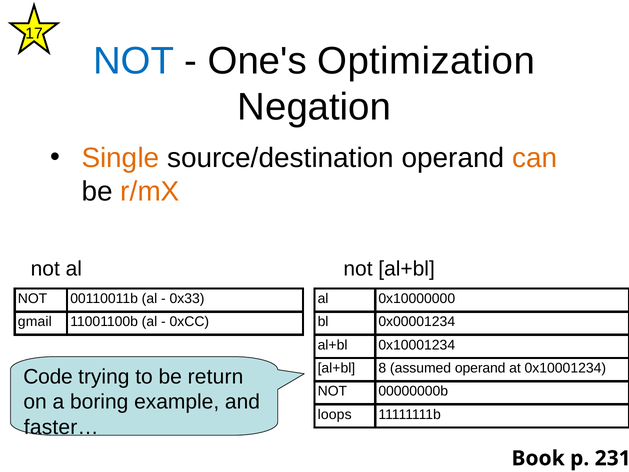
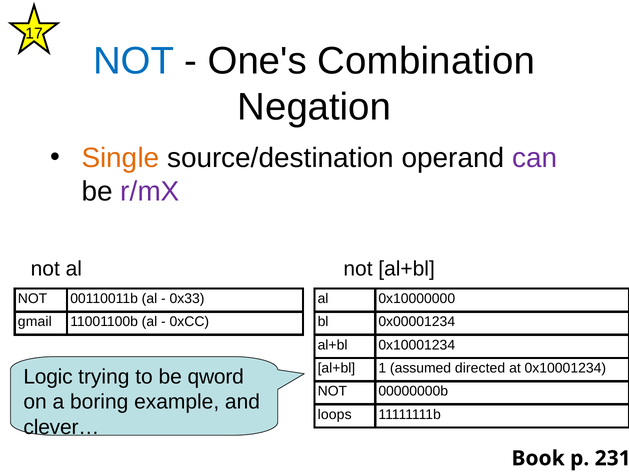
Optimization: Optimization -> Combination (426, 61)
can colour: orange -> purple (535, 158)
r/mX colour: orange -> purple (150, 192)
8: 8 -> 1 (382, 368)
assumed operand: operand -> directed (480, 368)
Code: Code -> Logic (48, 377)
return: return -> qword (216, 377)
faster…: faster… -> clever… (61, 427)
